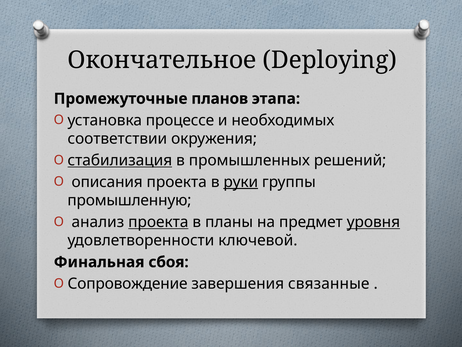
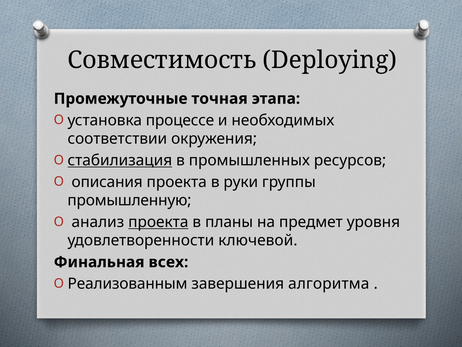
Окончательное: Окончательное -> Совместимость (162, 60)
планов: планов -> точная (220, 99)
решений: решений -> ресурсов (350, 160)
руки underline: present -> none (241, 182)
уровня underline: present -> none (373, 222)
сбоя: сбоя -> всех (168, 262)
Сопровождение: Сопровождение -> Реализованным (128, 283)
связанные: связанные -> алгоритма (329, 283)
